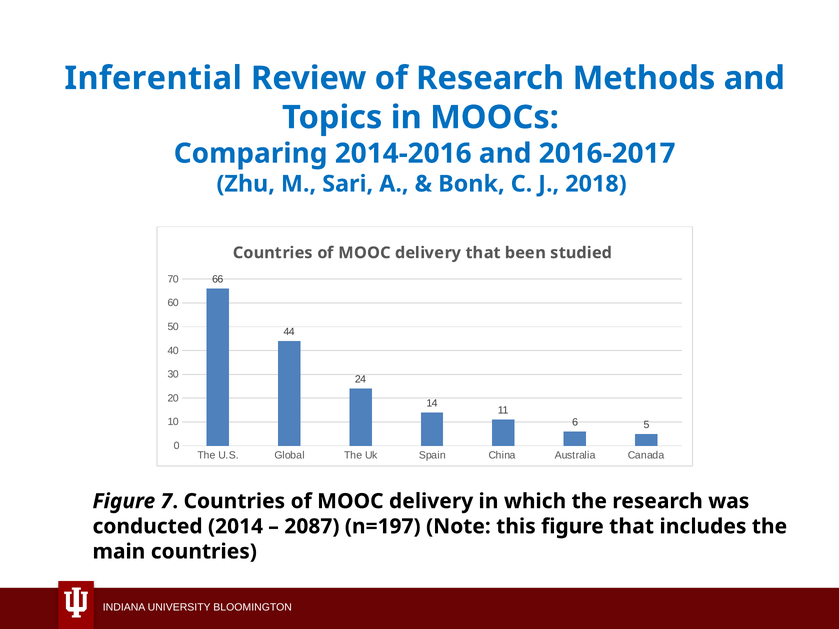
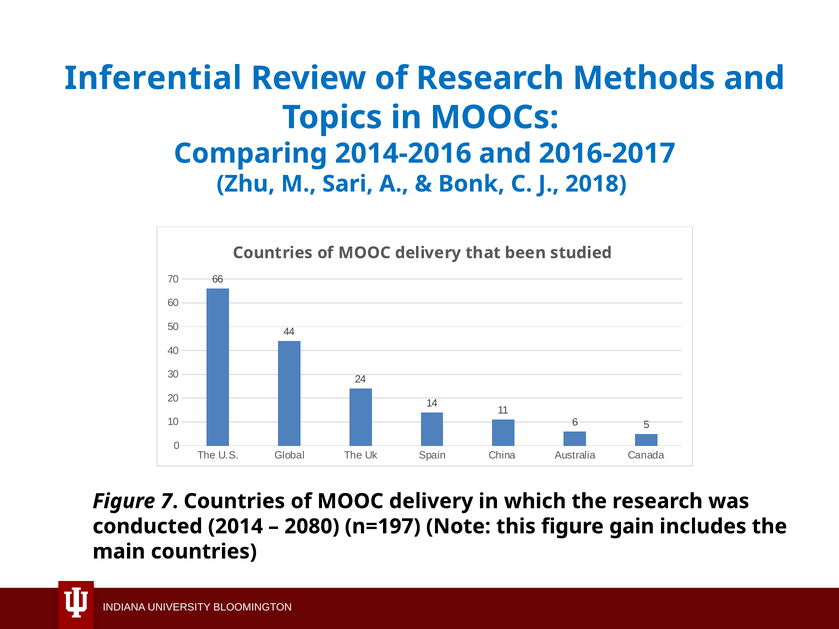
2087: 2087 -> 2080 (312, 527)
figure that: that -> gain (632, 527)
